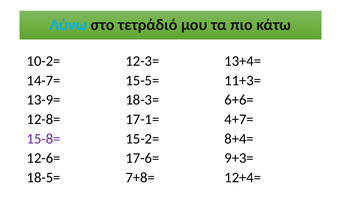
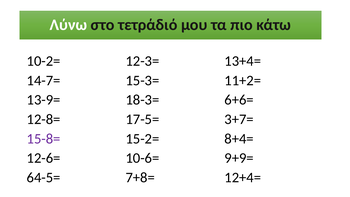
Λύνω colour: light blue -> white (68, 25)
15-5=: 15-5= -> 15-3= (142, 80)
11+3=: 11+3= -> 11+2= (243, 80)
17-1=: 17-1= -> 17-5= (142, 119)
4+7=: 4+7= -> 3+7= (239, 119)
17-6=: 17-6= -> 10-6= (142, 158)
9+3=: 9+3= -> 9+9= (239, 158)
18-5=: 18-5= -> 64-5= (44, 177)
